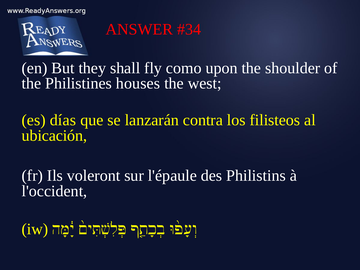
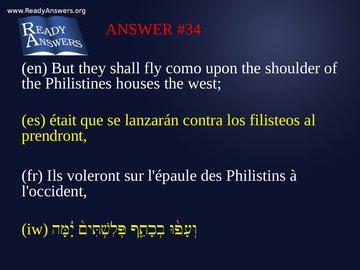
días: días -> était (63, 120)
ubicación: ubicación -> prendront (54, 136)
